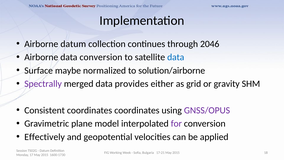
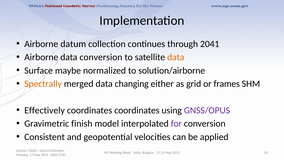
2046: 2046 -> 2041 (210, 44)
data colour: blue -> orange (176, 57)
Spectrally colour: purple -> orange (43, 84)
provides: provides -> changing (132, 84)
gravity: gravity -> frames (227, 84)
Consistent: Consistent -> Effectively (45, 110)
plane: plane -> finish (82, 123)
Effectively: Effectively -> Consistent (45, 137)
